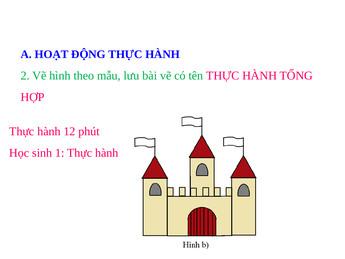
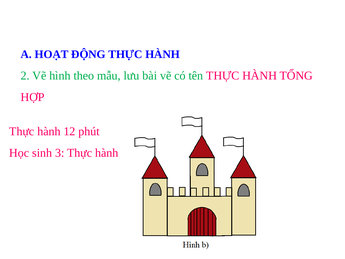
1: 1 -> 3 (60, 153)
